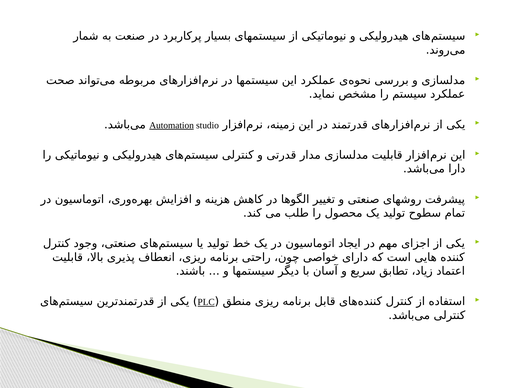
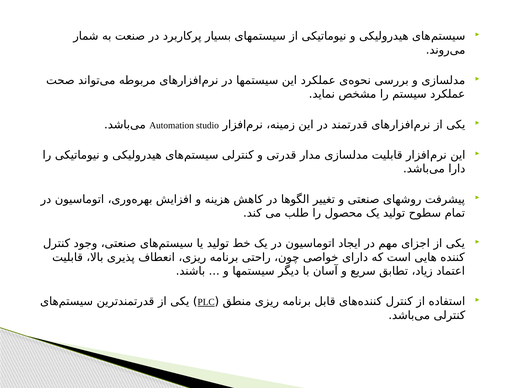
Automation underline: present -> none (172, 125)
